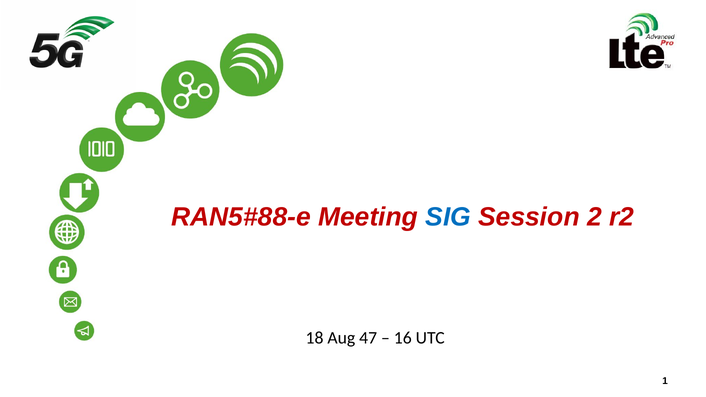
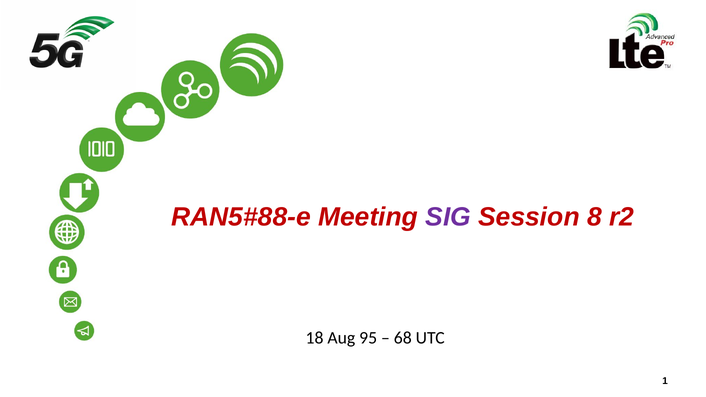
SIG colour: blue -> purple (448, 217)
2: 2 -> 8 (594, 217)
47: 47 -> 95 (368, 338)
16: 16 -> 68 (403, 338)
